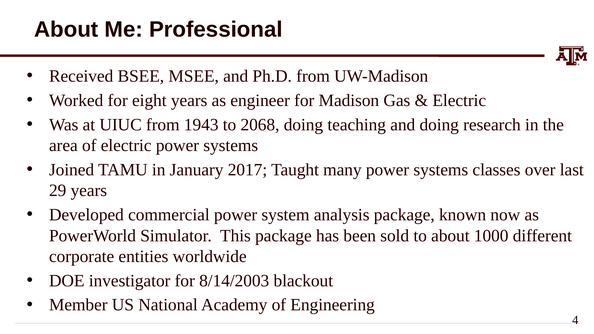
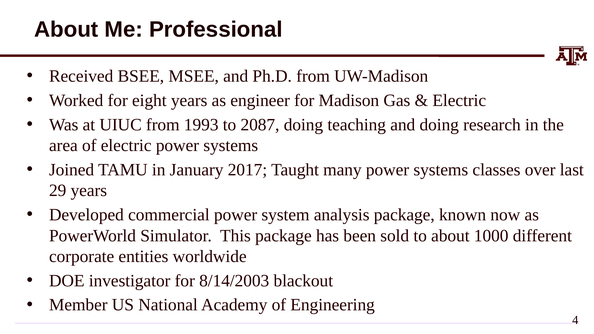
1943: 1943 -> 1993 (201, 125)
2068: 2068 -> 2087 (260, 125)
